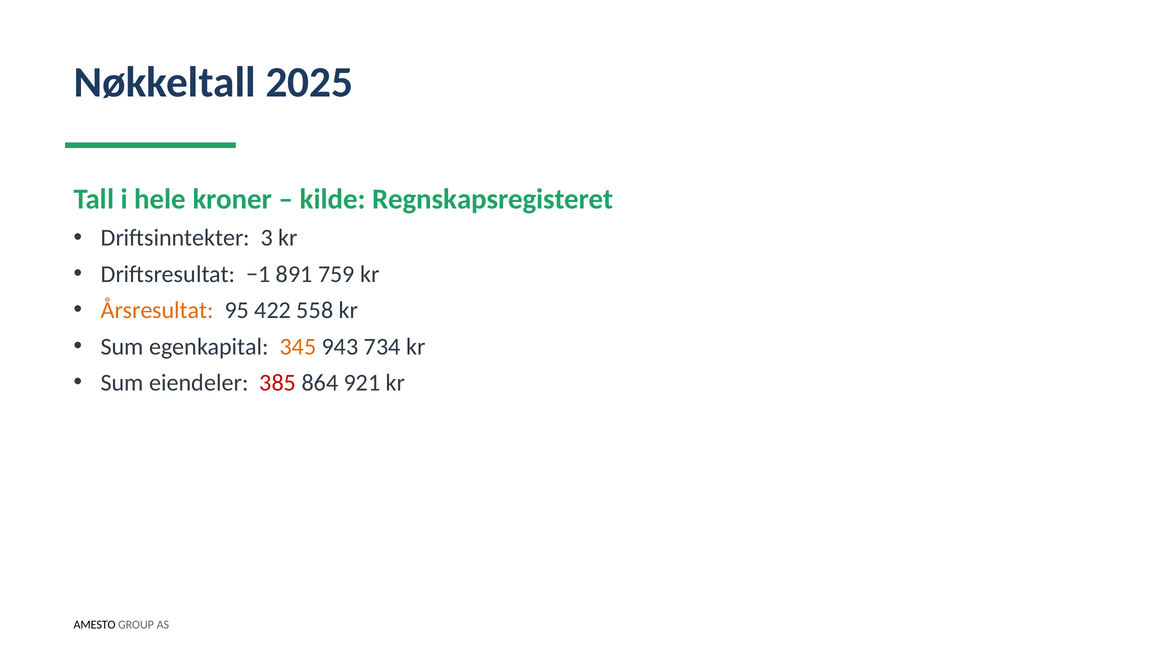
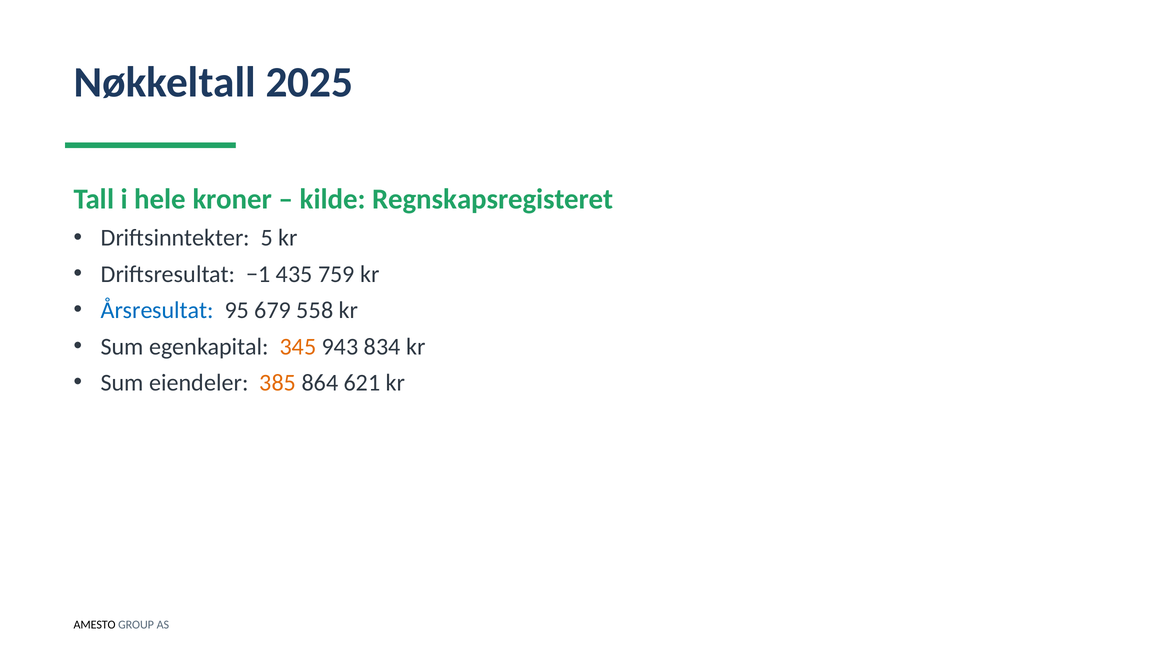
3: 3 -> 5 (267, 238)
891: 891 -> 435 (294, 274)
Årsresultat colour: orange -> blue (157, 310)
422: 422 -> 679 (273, 310)
734: 734 -> 834 (382, 346)
385 colour: red -> orange (278, 383)
921: 921 -> 621 (362, 383)
